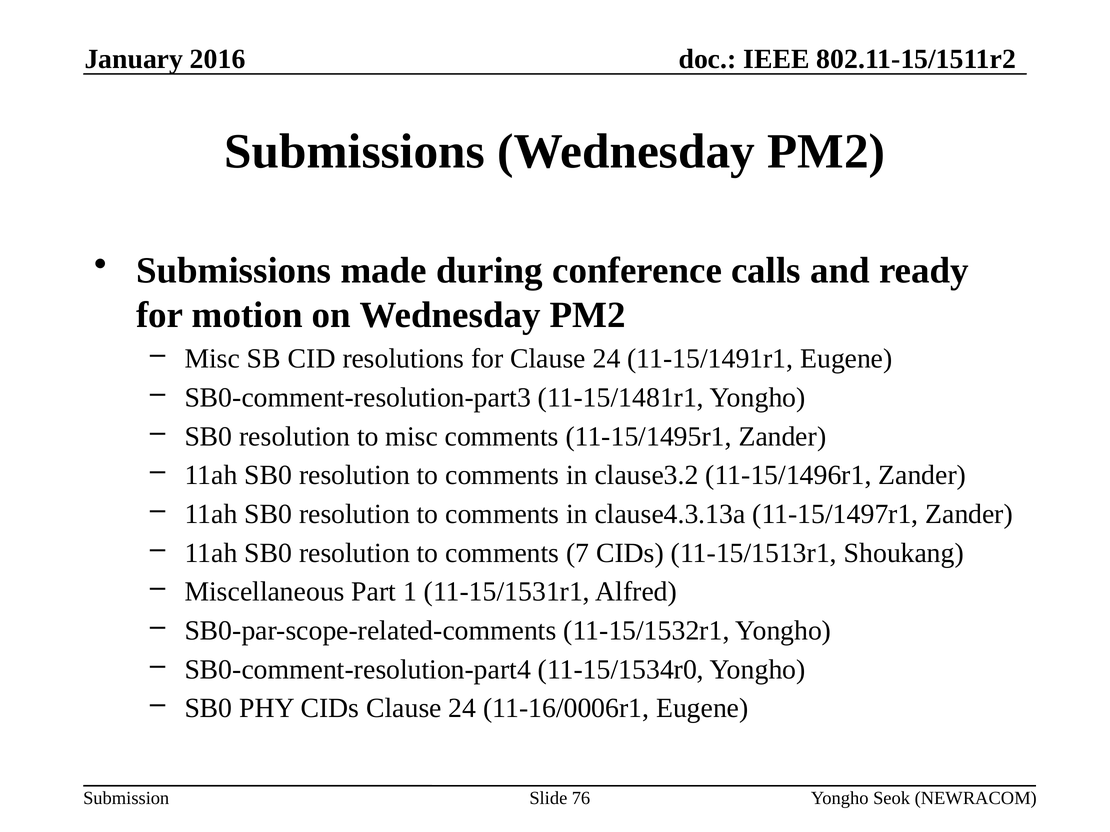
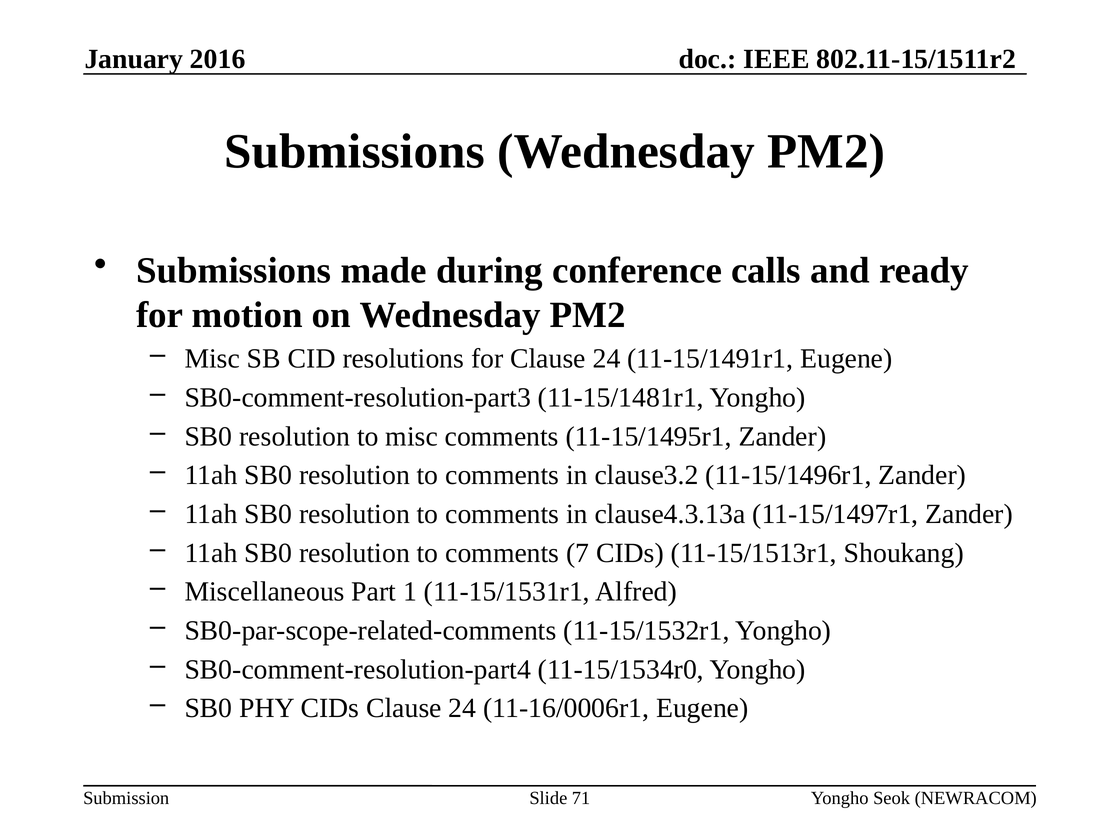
76: 76 -> 71 (581, 798)
